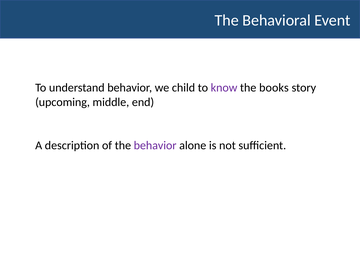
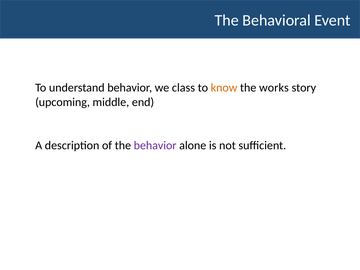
child: child -> class (183, 88)
know colour: purple -> orange (224, 88)
books: books -> works (274, 88)
